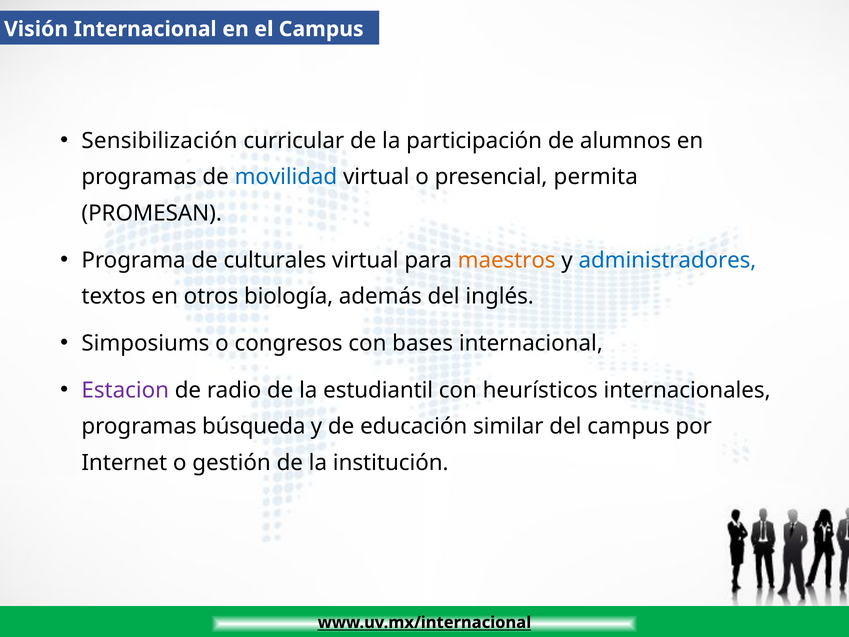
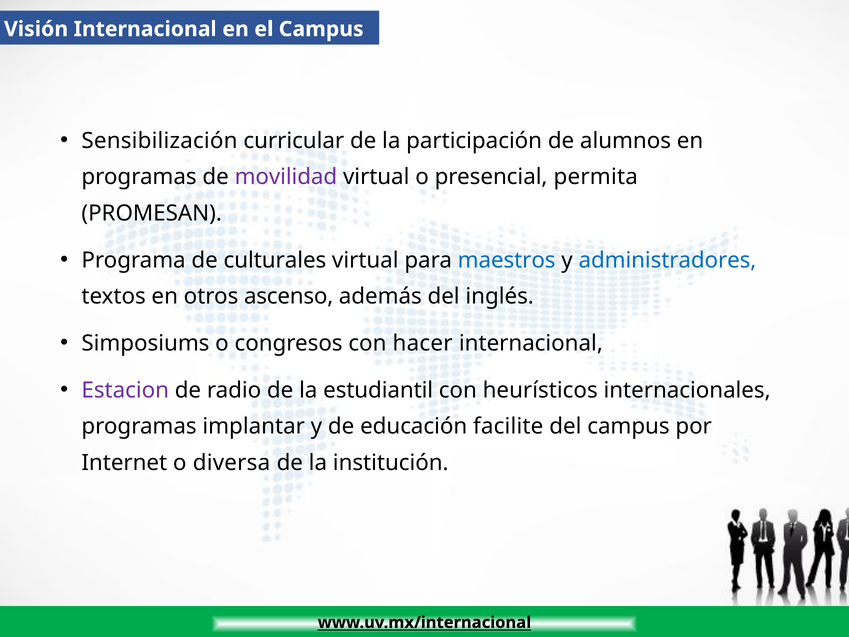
movilidad colour: blue -> purple (286, 177)
maestros colour: orange -> blue (507, 260)
biología: biología -> ascenso (289, 296)
bases: bases -> hacer (423, 343)
búsqueda: búsqueda -> implantar (254, 426)
similar: similar -> facilite (508, 426)
gestión: gestión -> diversa (231, 463)
